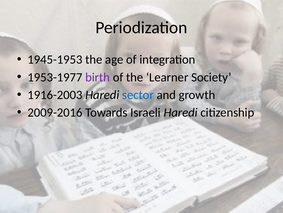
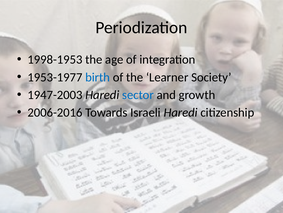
1945-1953: 1945-1953 -> 1998-1953 (55, 59)
birth colour: purple -> blue (98, 77)
1916-2003: 1916-2003 -> 1947-2003 (55, 95)
2009-2016: 2009-2016 -> 2006-2016 (55, 112)
